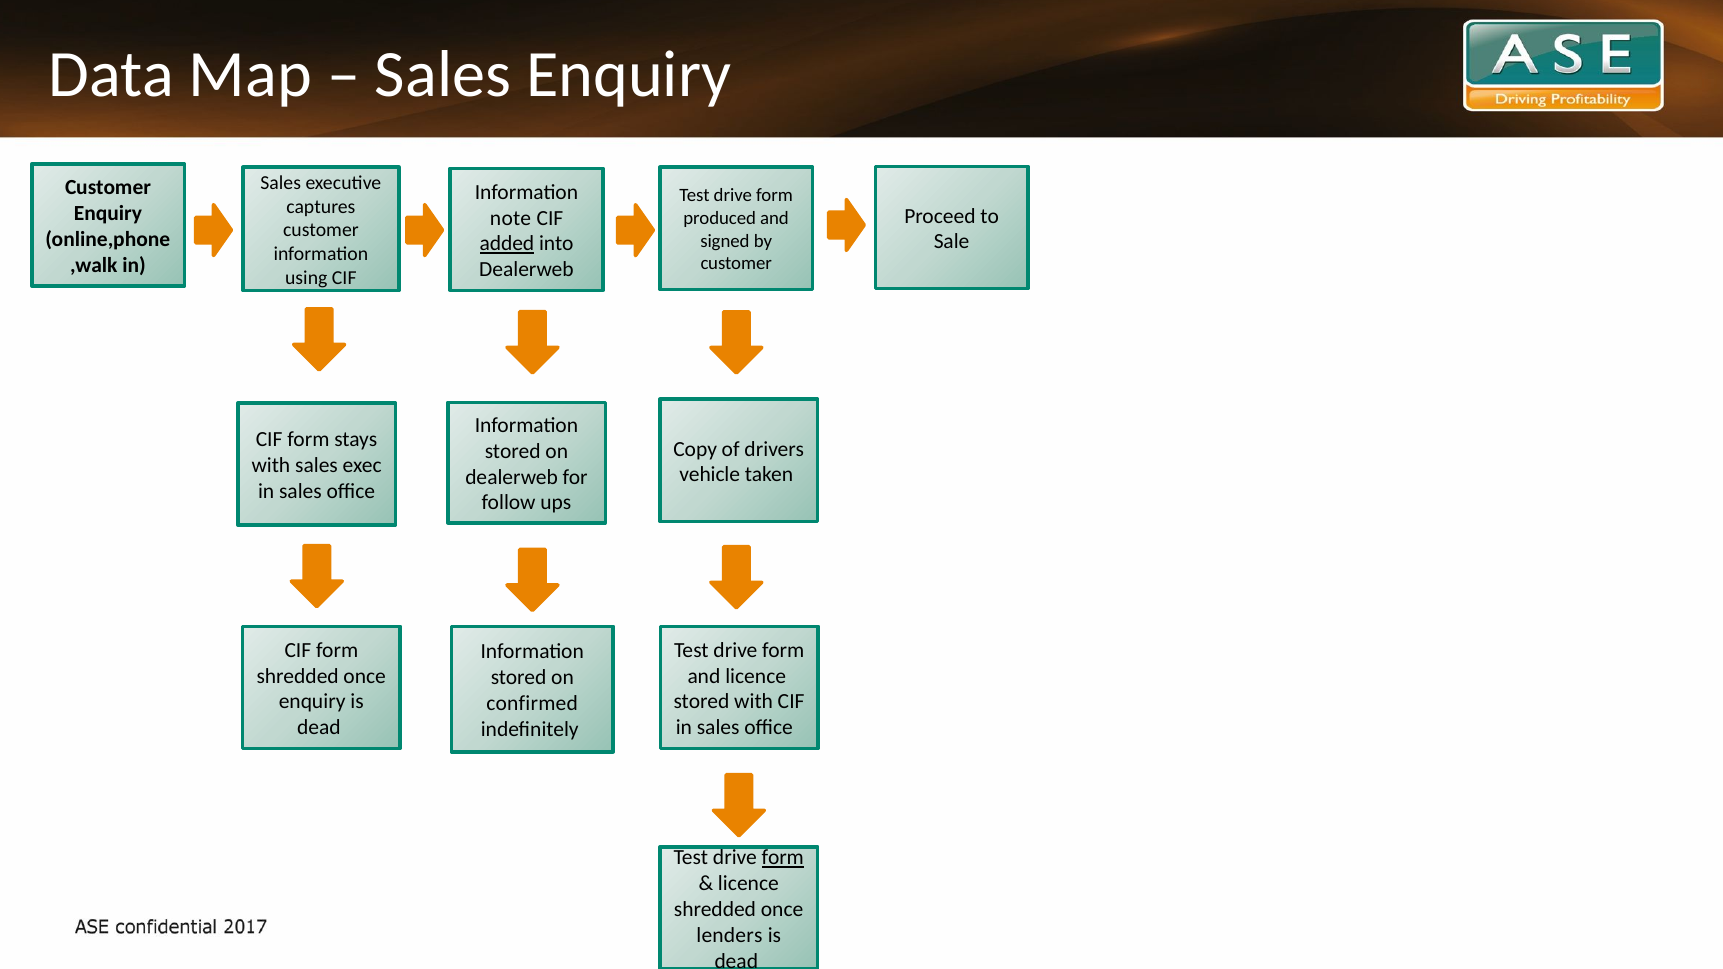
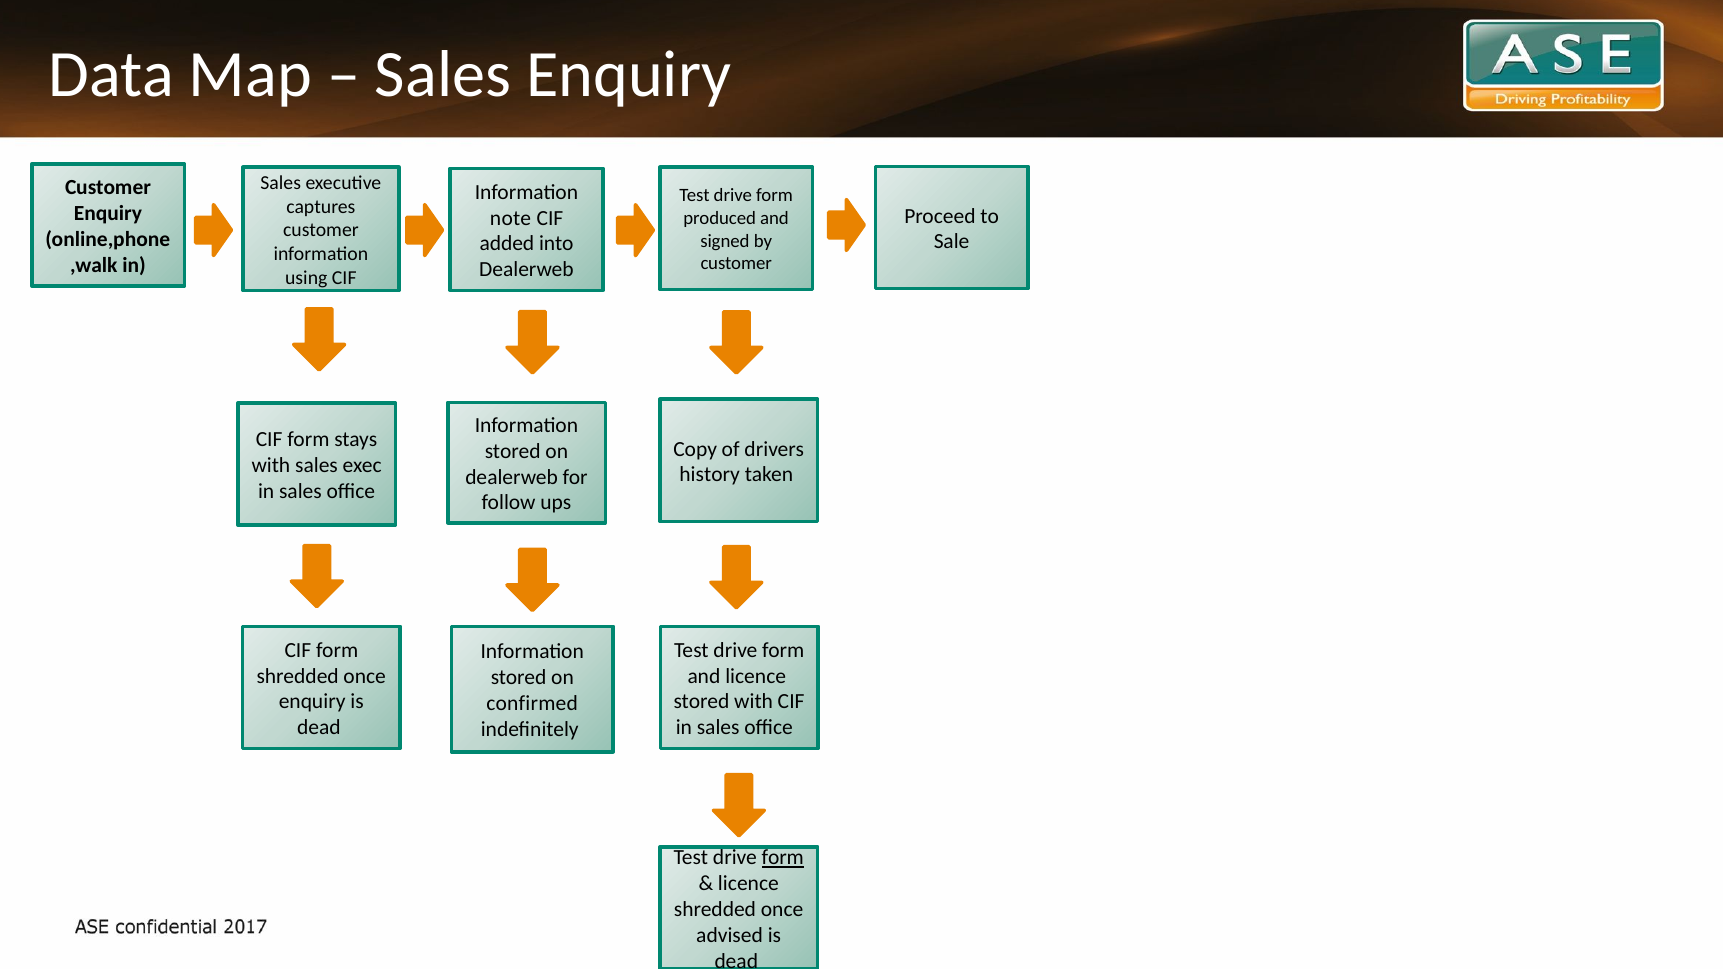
added underline: present -> none (507, 244)
vehicle: vehicle -> history (710, 475)
lenders: lenders -> advised (730, 935)
